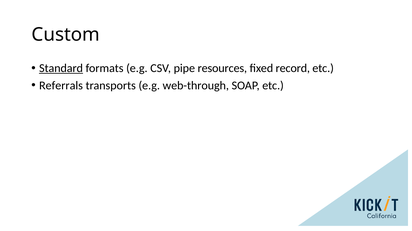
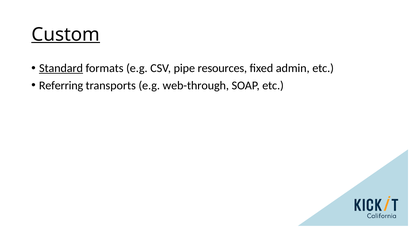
Custom underline: none -> present (66, 35)
record: record -> admin (293, 68)
Referrals: Referrals -> Referring (61, 86)
